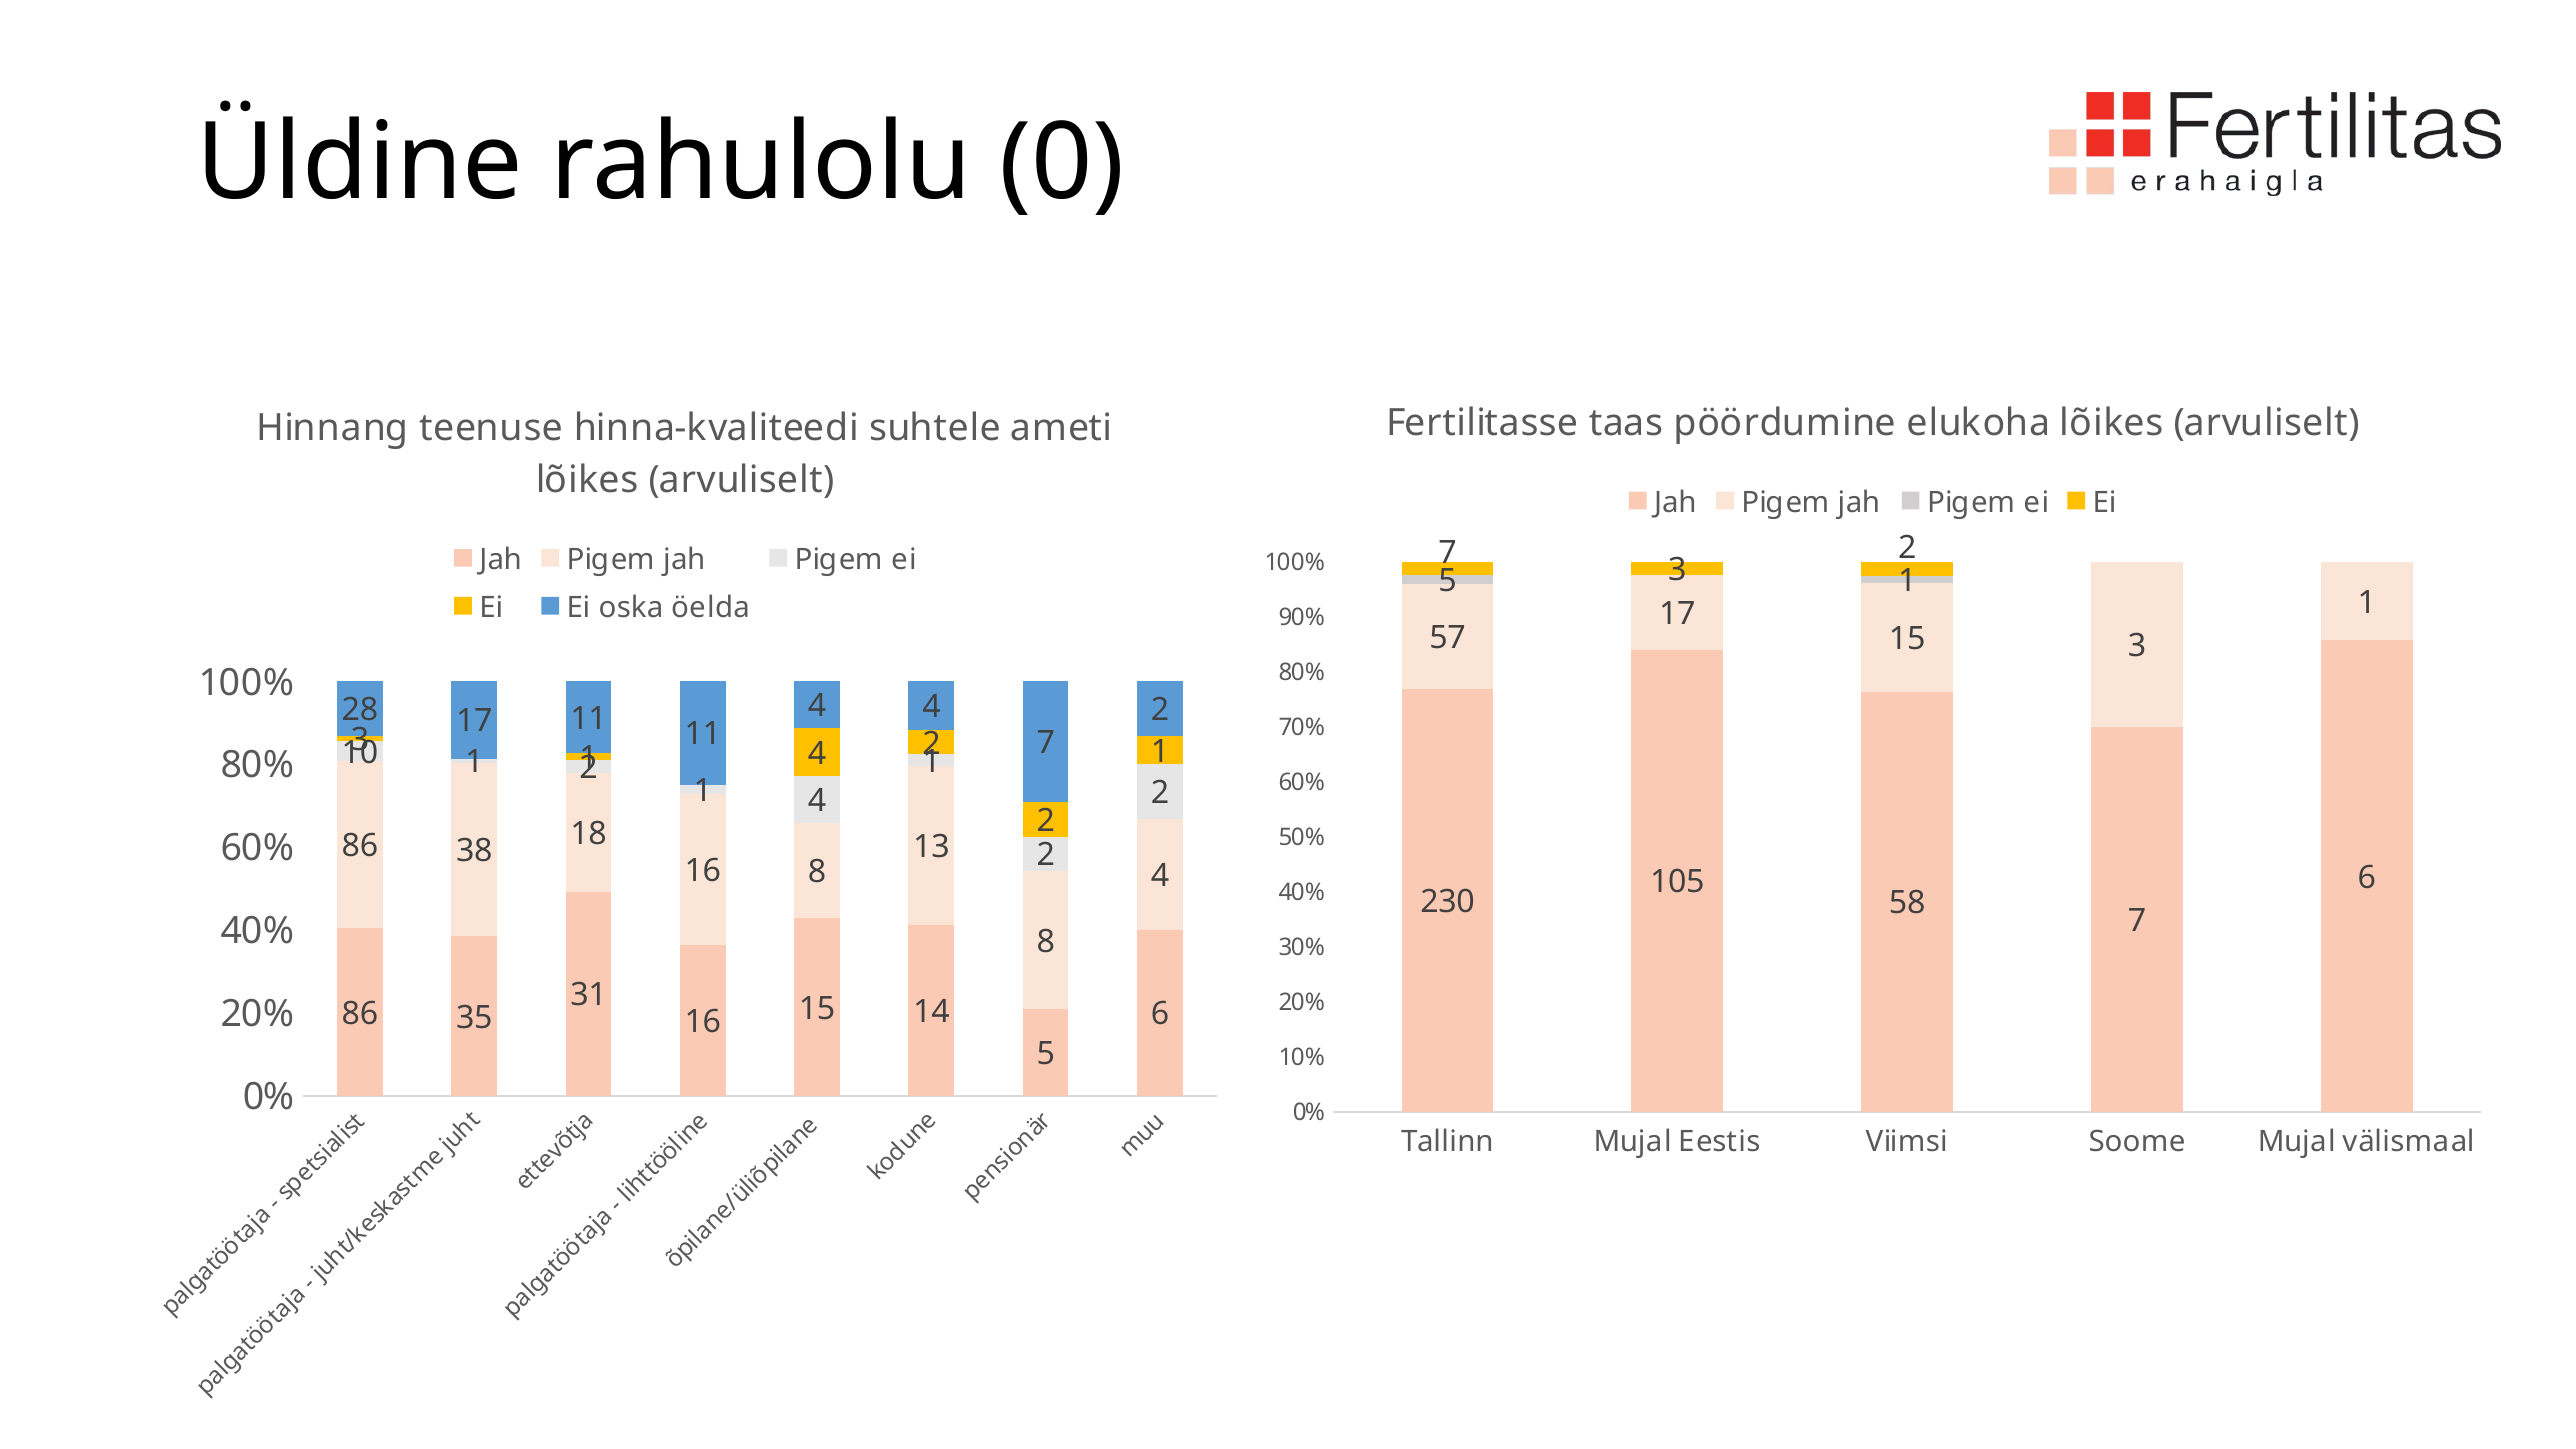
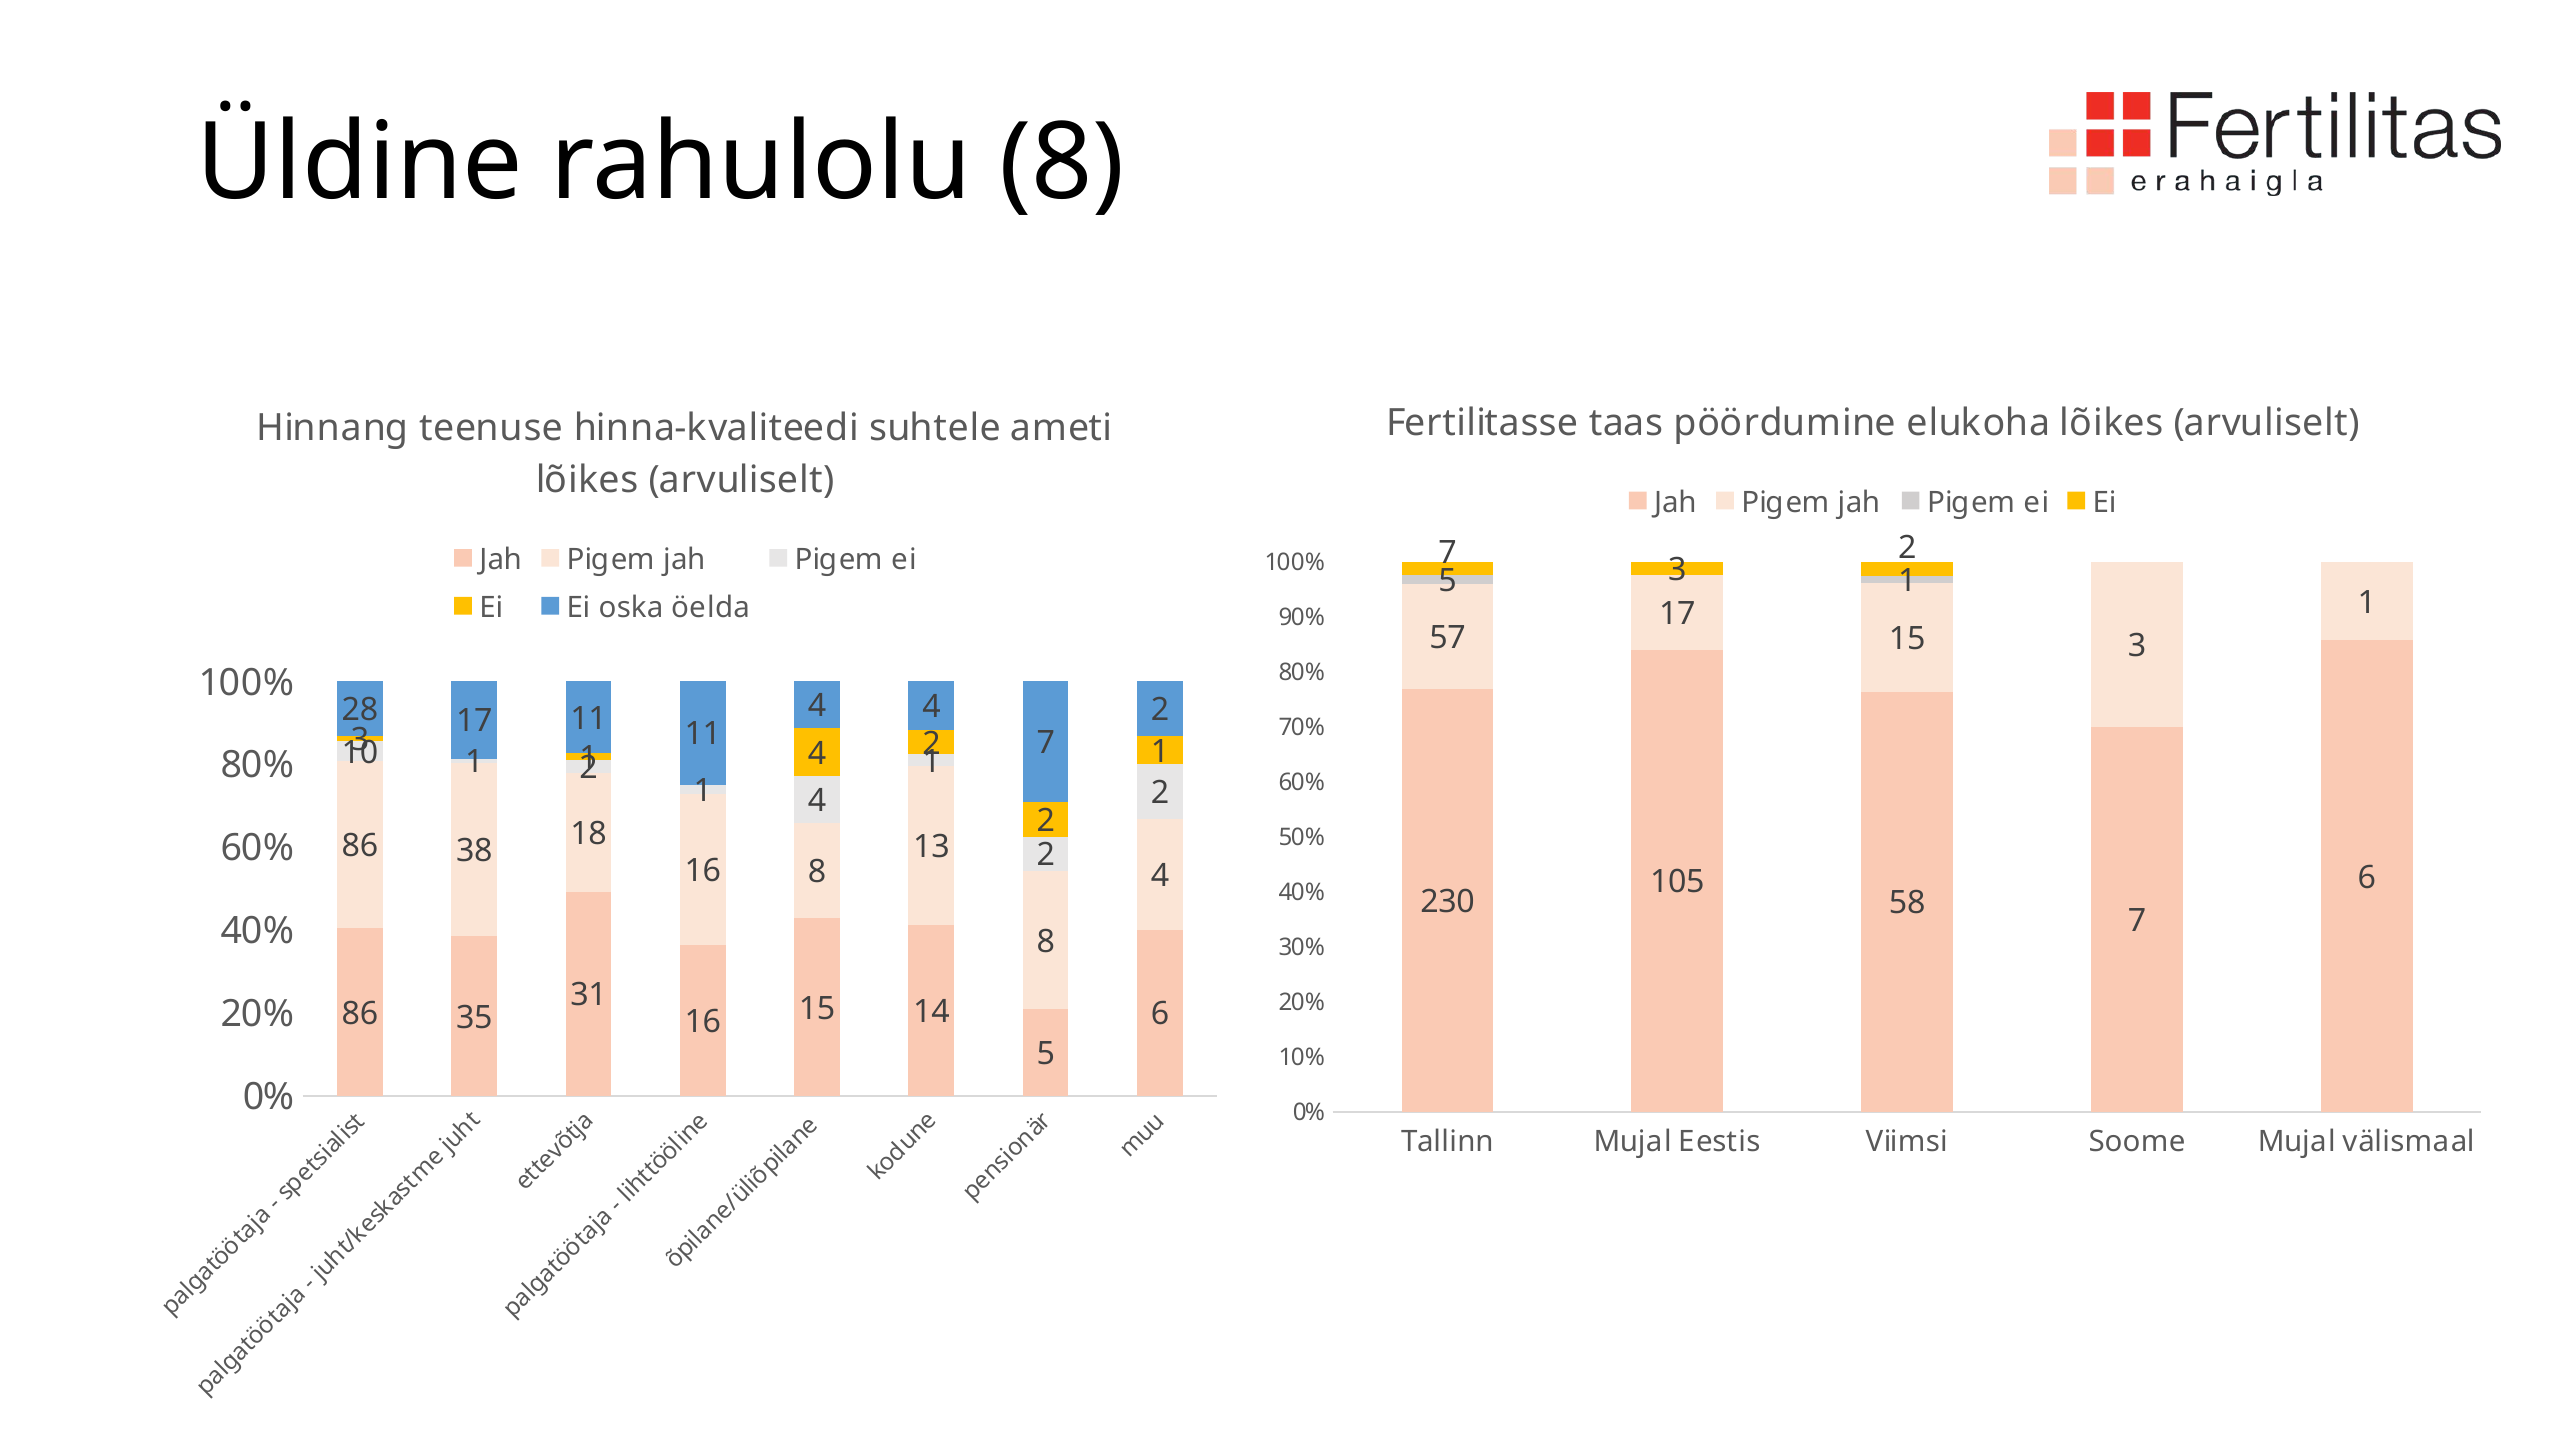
rahulolu 0: 0 -> 8 (1062, 163)
